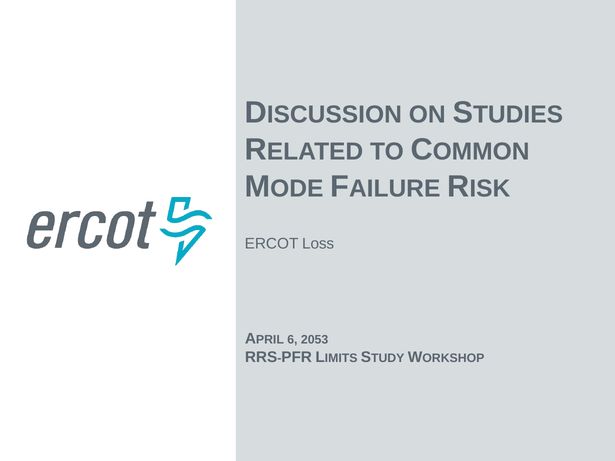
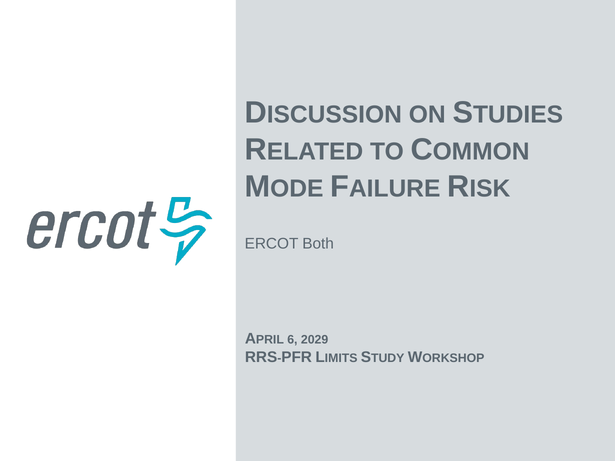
Loss: Loss -> Both (318, 244)
2053: 2053 -> 2029 (315, 340)
